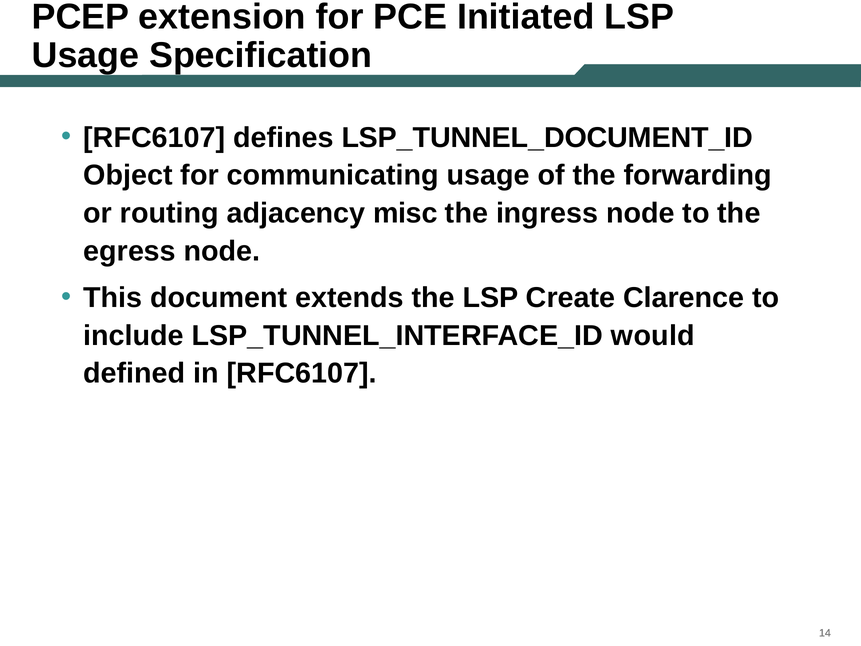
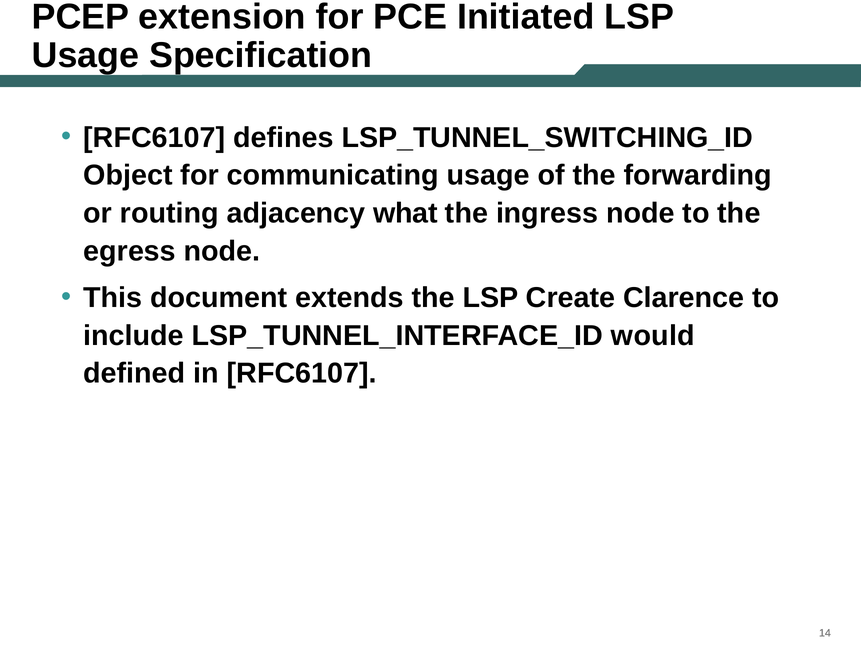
LSP_TUNNEL_DOCUMENT_ID: LSP_TUNNEL_DOCUMENT_ID -> LSP_TUNNEL_SWITCHING_ID (547, 138)
misc: misc -> what (405, 213)
